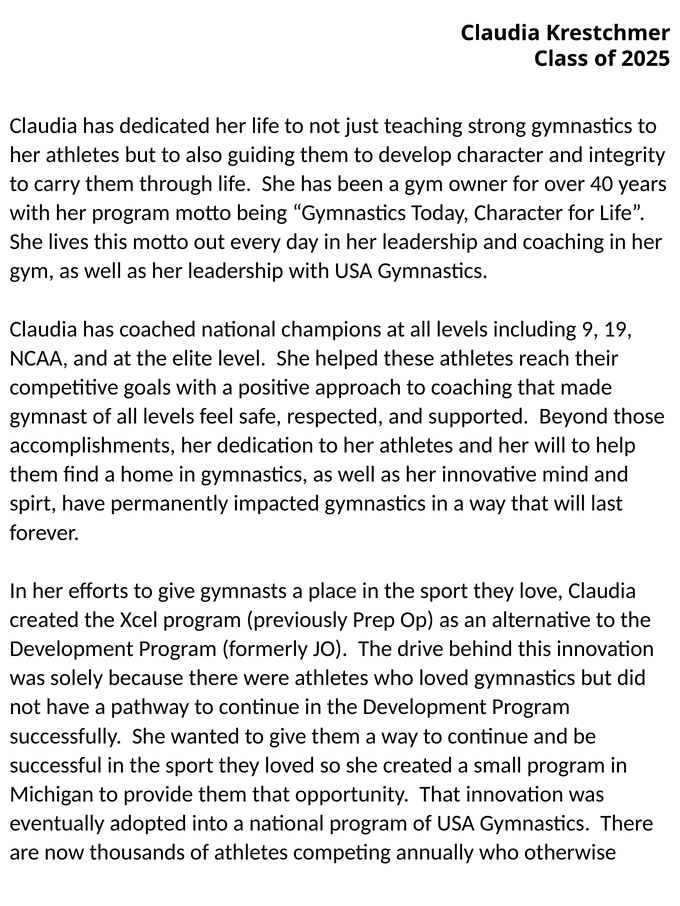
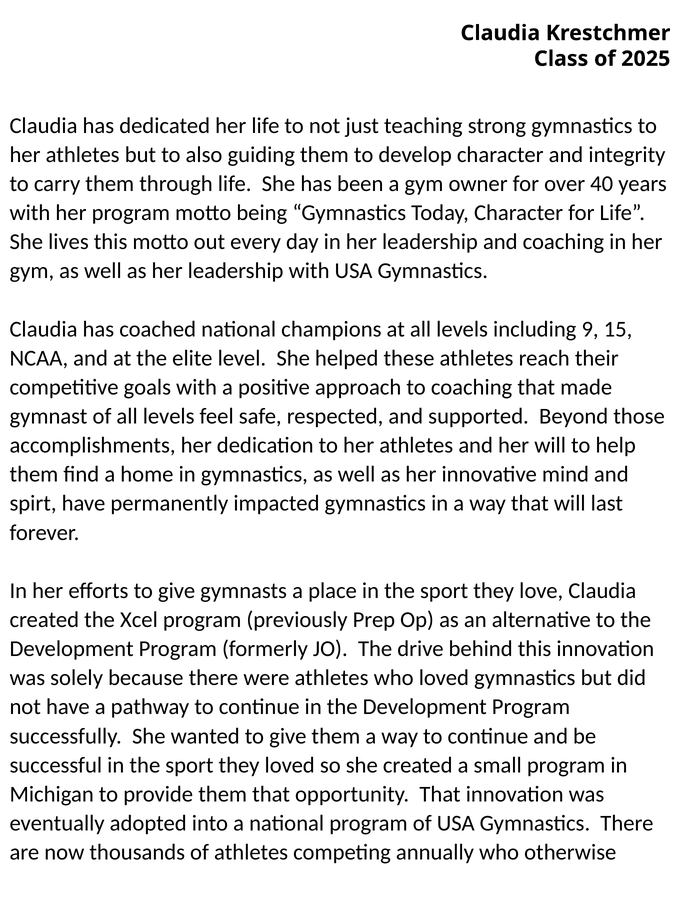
19: 19 -> 15 (618, 329)
